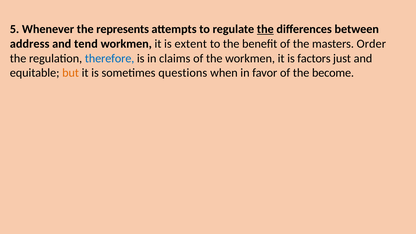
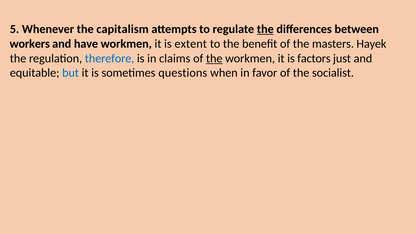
represents: represents -> capitalism (122, 29)
address: address -> workers (30, 44)
tend: tend -> have (86, 44)
Order: Order -> Hayek (371, 44)
the underline: none -> present (214, 58)
but colour: orange -> blue (71, 73)
become: become -> socialist (333, 73)
